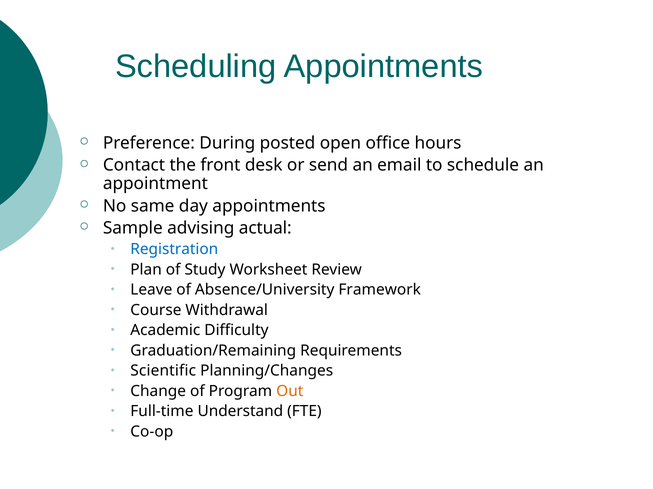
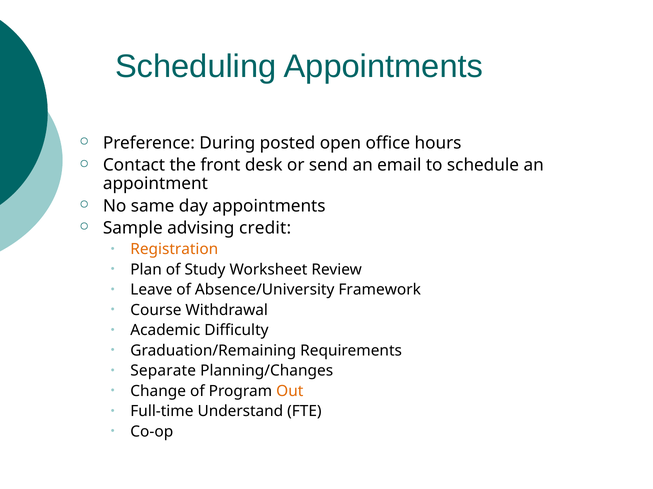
actual: actual -> credit (265, 228)
Registration colour: blue -> orange (174, 250)
Scientific: Scientific -> Separate (163, 371)
